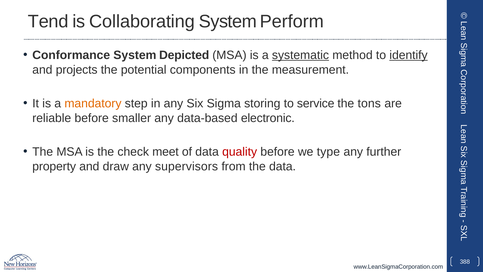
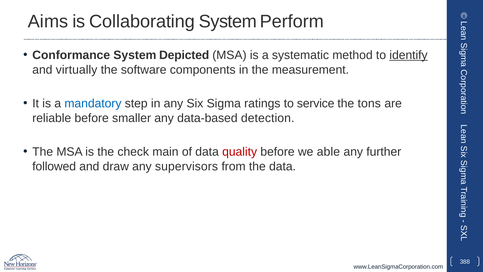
Tend: Tend -> Aims (48, 21)
systematic underline: present -> none (300, 55)
projects: projects -> virtually (77, 70)
potential: potential -> software (144, 70)
mandatory colour: orange -> blue (93, 103)
storing: storing -> ratings (262, 103)
electronic: electronic -> detection (268, 118)
meet: meet -> main (165, 152)
type: type -> able (328, 152)
property: property -> followed (54, 166)
